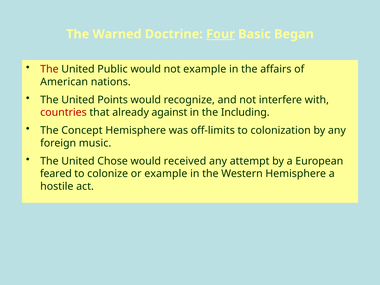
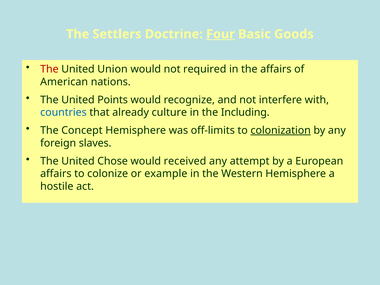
Warned: Warned -> Settlers (117, 34)
Began: Began -> Goods (294, 34)
Public: Public -> Union (112, 69)
not example: example -> required (205, 69)
countries colour: red -> blue (63, 112)
against: against -> culture (169, 112)
colonization underline: none -> present (281, 130)
music: music -> slaves (95, 143)
feared: feared -> affairs (56, 174)
